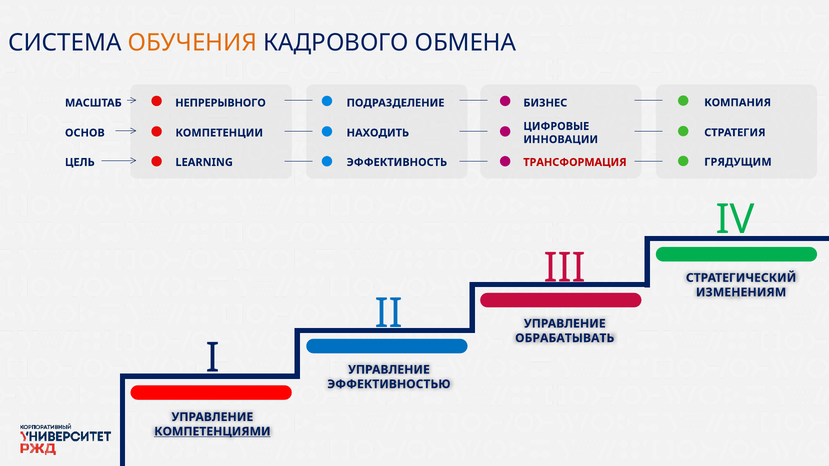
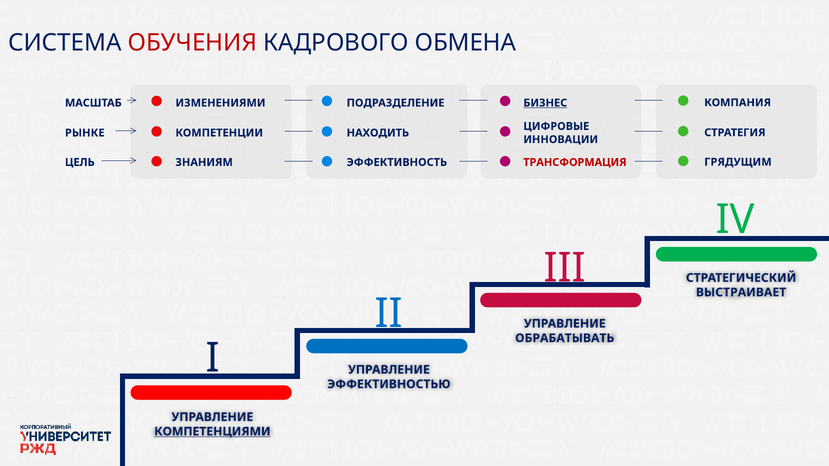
ОБУЧЕНИЯ colour: orange -> red (192, 43)
НЕПРЕРЫВНОГО: НЕПРЕРЫВНОГО -> ИЗМЕНЕНИЯМИ (220, 103)
БИЗНЕС underline: none -> present (545, 103)
ОСНОВ: ОСНОВ -> РЫНКЕ (85, 133)
LEARNING: LEARNING -> ЗНАНИЯМ (204, 162)
ИЗМЕНЕНИЯМ: ИЗМЕНЕНИЯМ -> ВЫСТРАИВАЕТ (741, 293)
